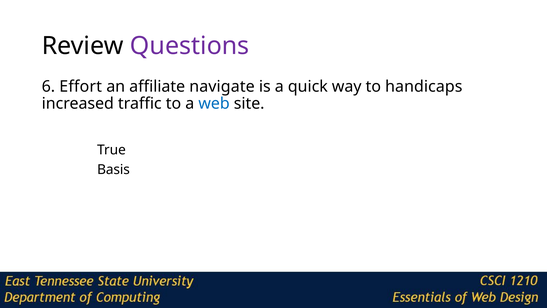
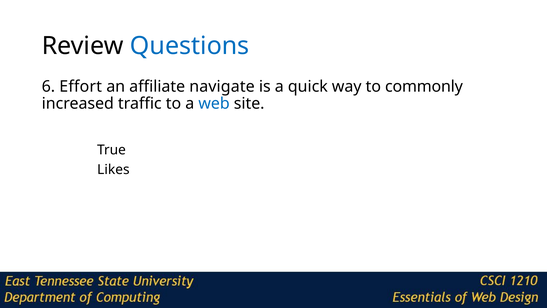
Questions colour: purple -> blue (190, 46)
handicaps: handicaps -> commonly (424, 86)
Basis: Basis -> Likes (113, 169)
